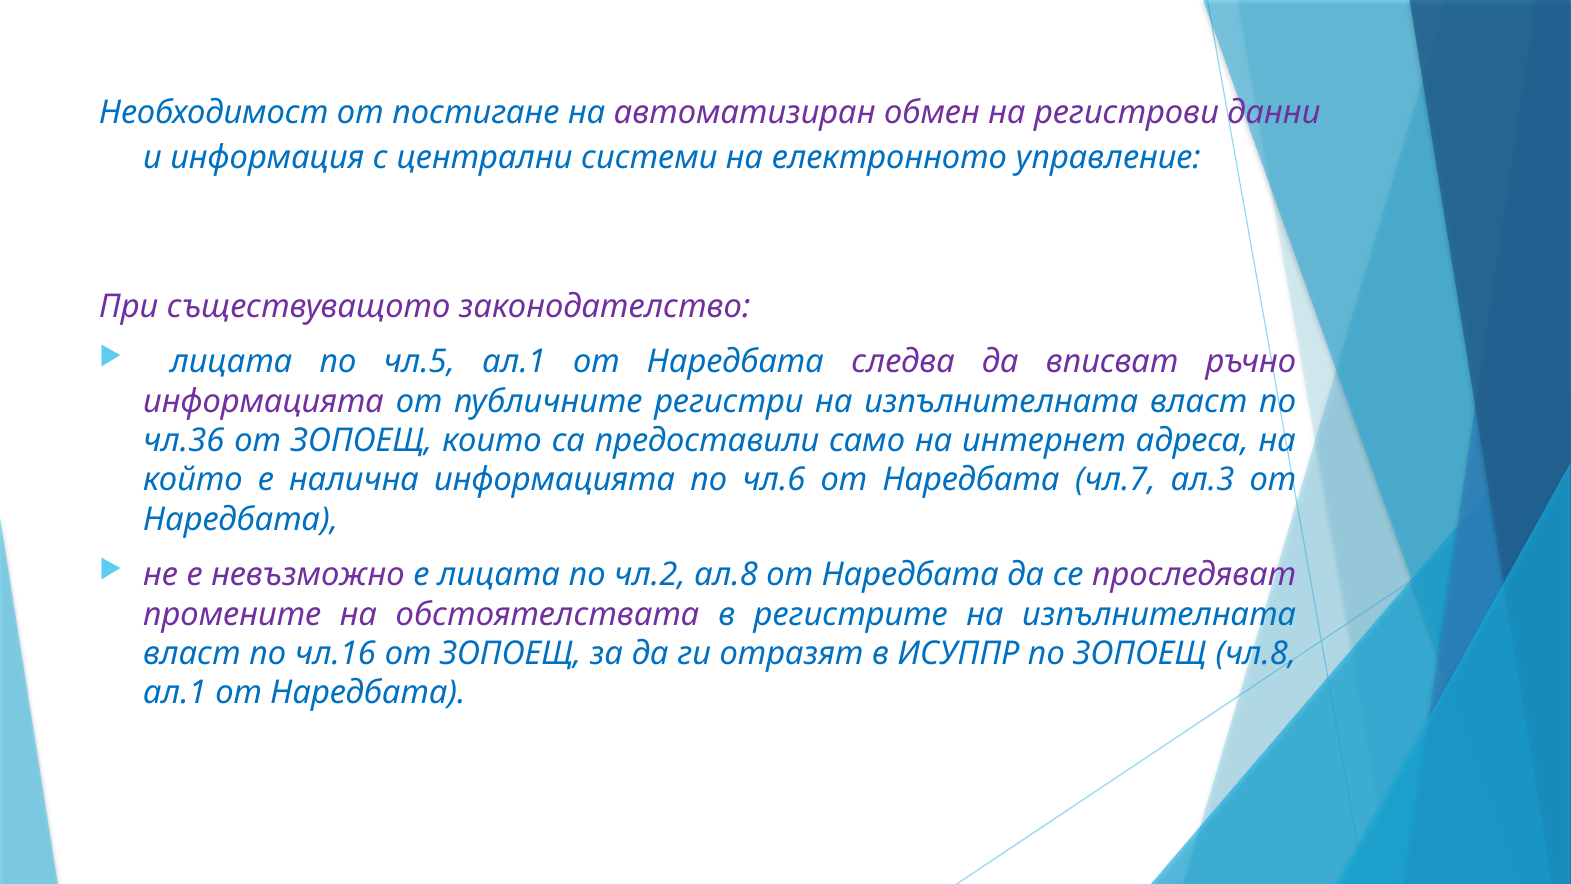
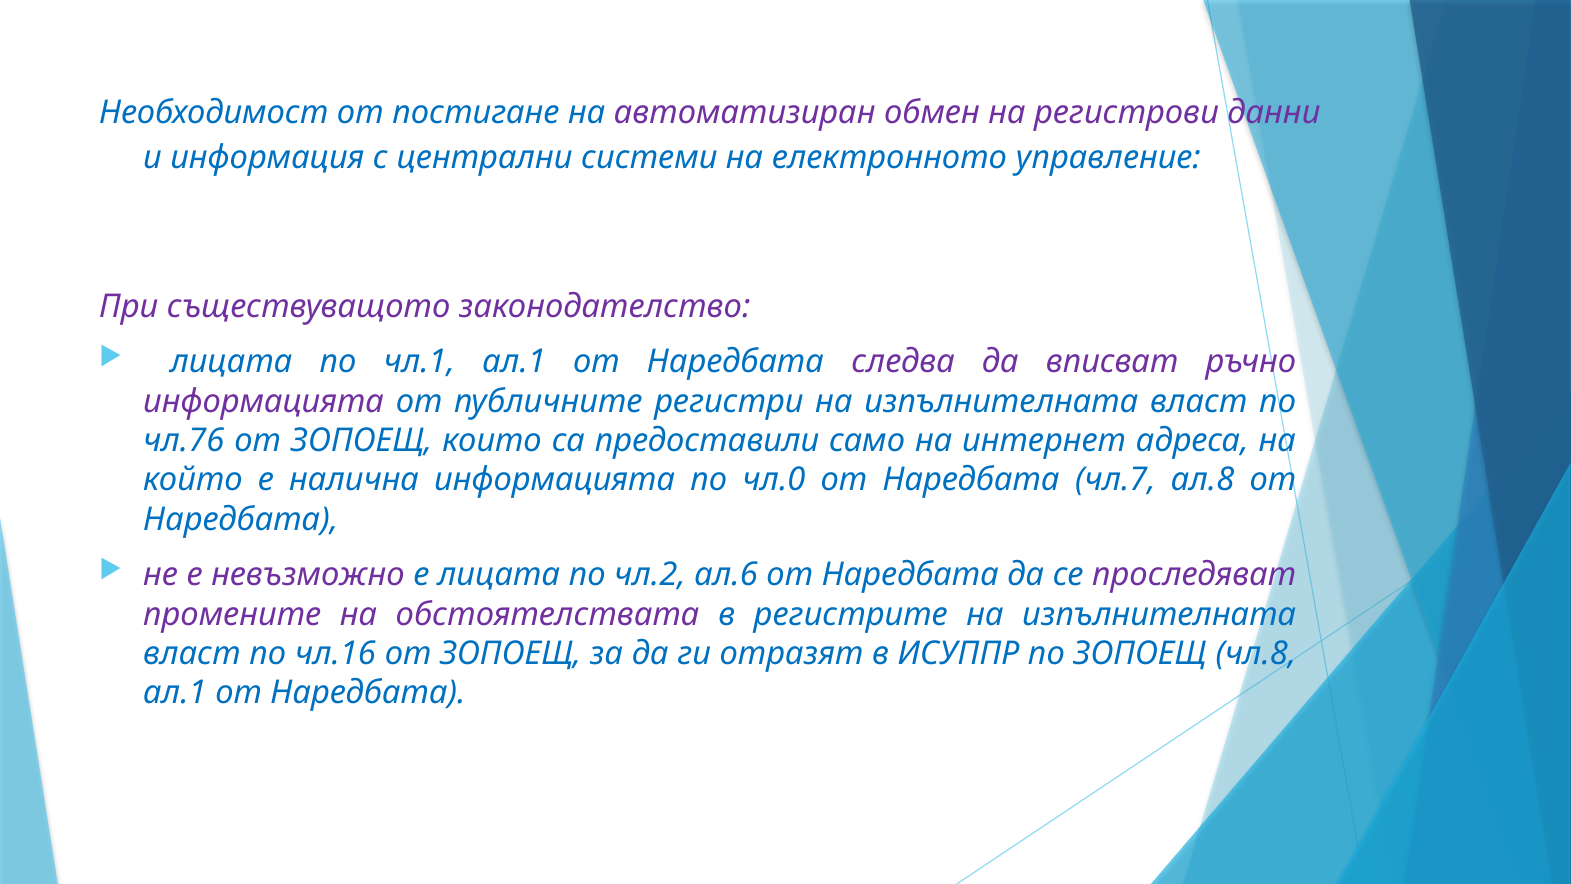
чл.5: чл.5 -> чл.1 (419, 362)
чл.36: чл.36 -> чл.76 (184, 440)
чл.6: чл.6 -> чл.0 (774, 480)
ал.3: ал.3 -> ал.8 (1203, 480)
ал.8: ал.8 -> ал.6 (726, 575)
